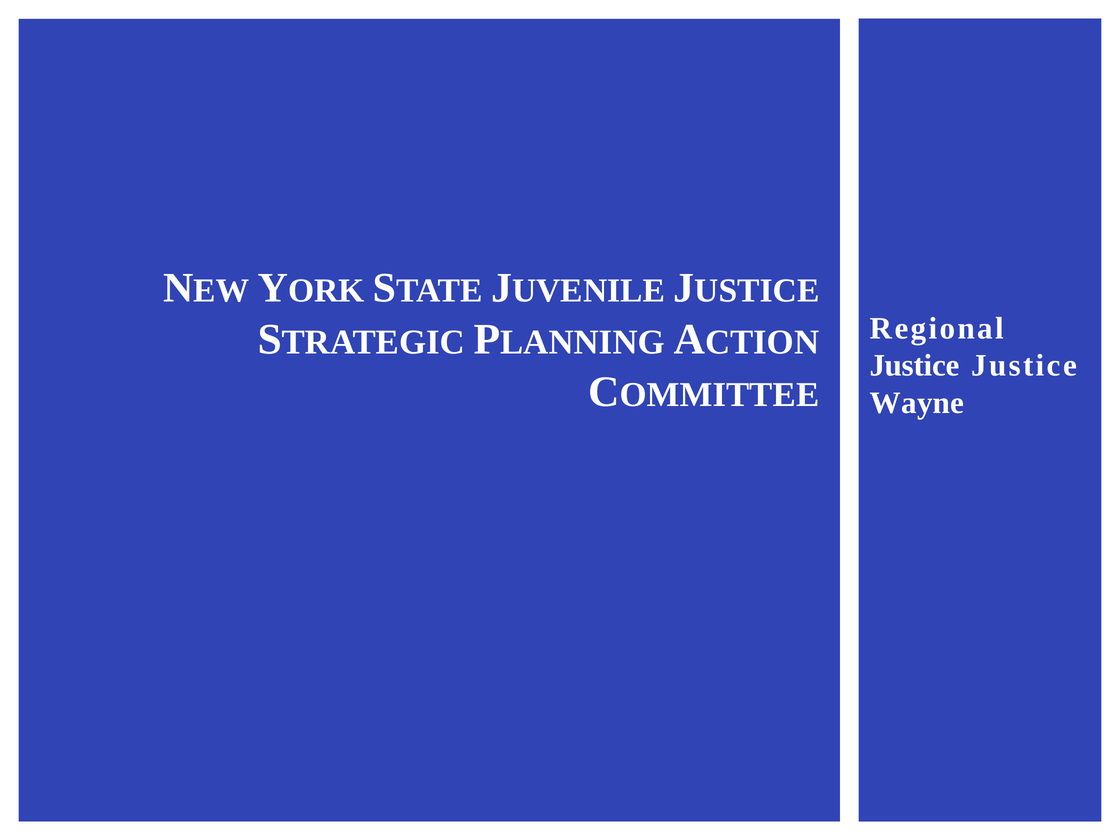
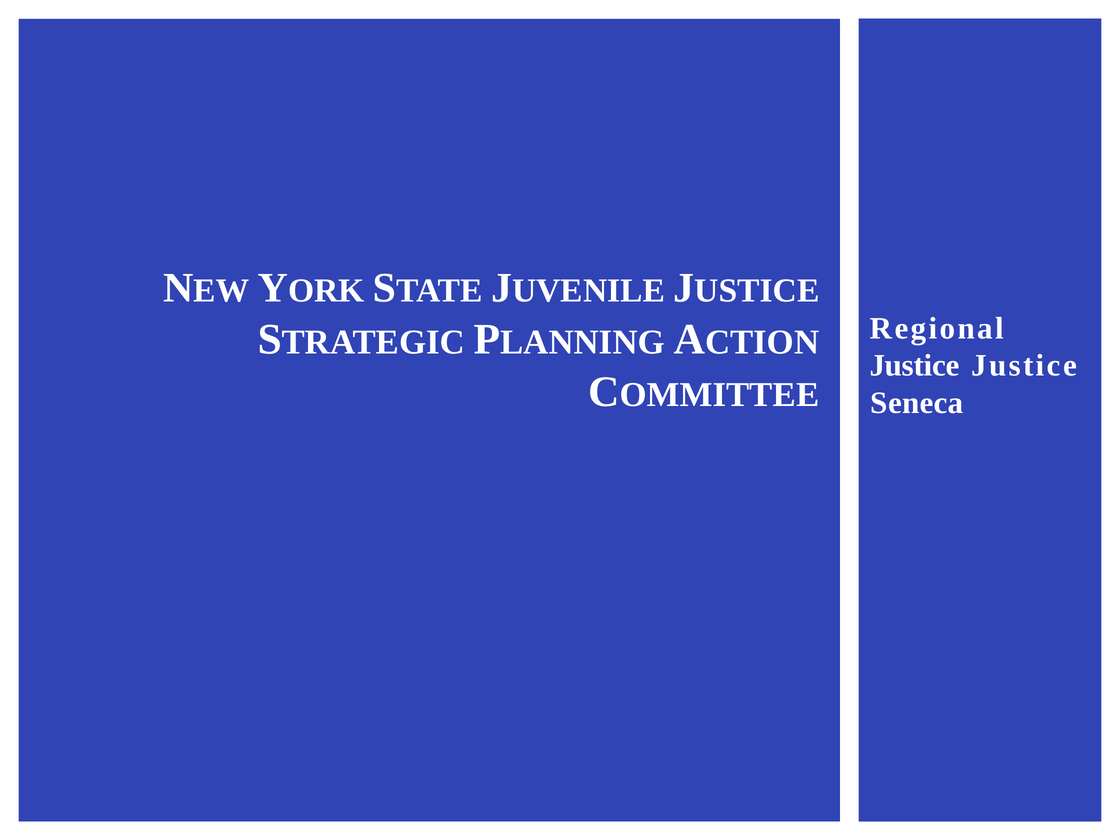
Wayne: Wayne -> Seneca (917, 403)
